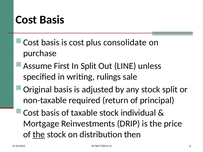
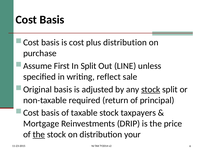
plus consolidate: consolidate -> distribution (125, 43)
rulings: rulings -> reflect (109, 77)
stock underline: none -> present (151, 90)
individual: individual -> taxpayers (138, 113)
then: then -> your (132, 135)
